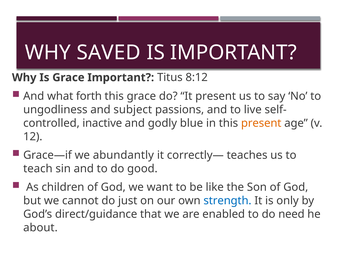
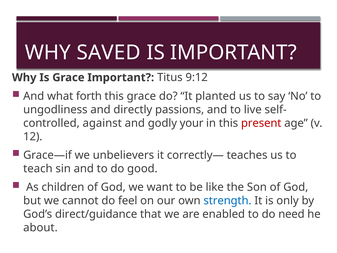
8:12: 8:12 -> 9:12 (197, 77)
It present: present -> planted (216, 96)
subject: subject -> directly (133, 109)
inactive: inactive -> against (102, 123)
blue: blue -> your (192, 123)
present colour: orange -> red (261, 123)
abundantly: abundantly -> unbelievers (123, 155)
just: just -> feel (128, 200)
